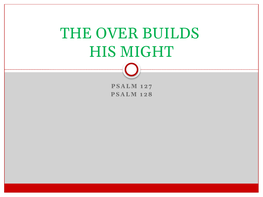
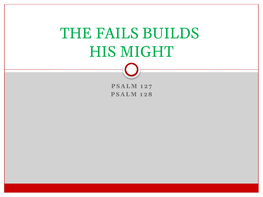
OVER: OVER -> FAILS (117, 34)
